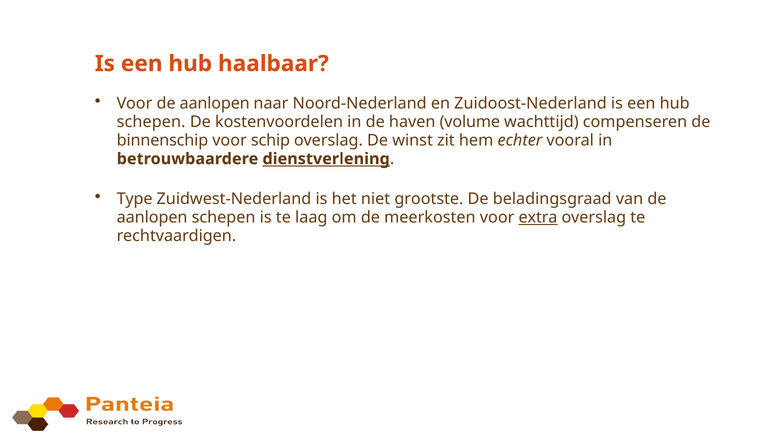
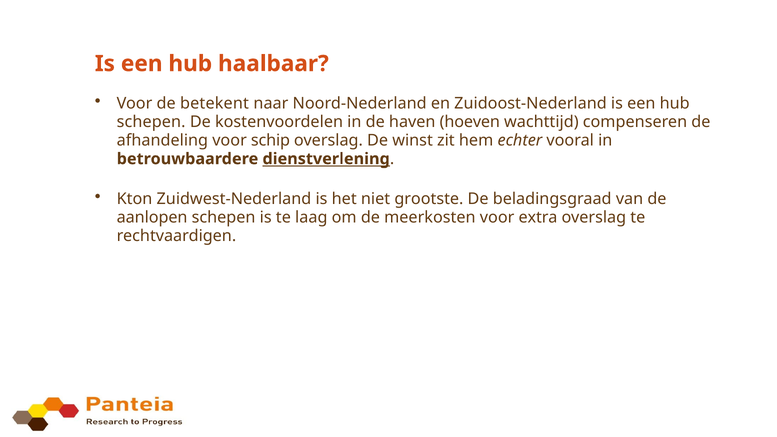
Voor de aanlopen: aanlopen -> betekent (215, 103)
volume: volume -> hoeven (470, 122)
binnenschip: binnenschip -> afhandeling (162, 140)
Type: Type -> Kton (135, 199)
extra underline: present -> none (538, 218)
